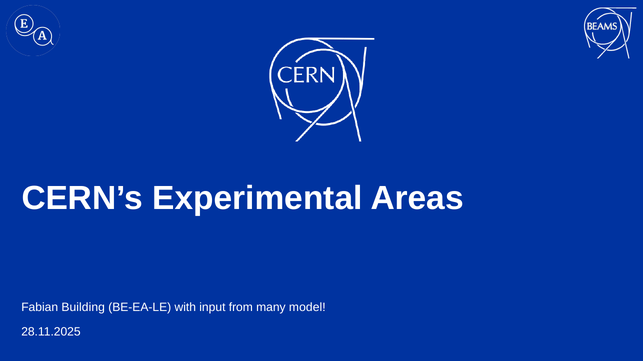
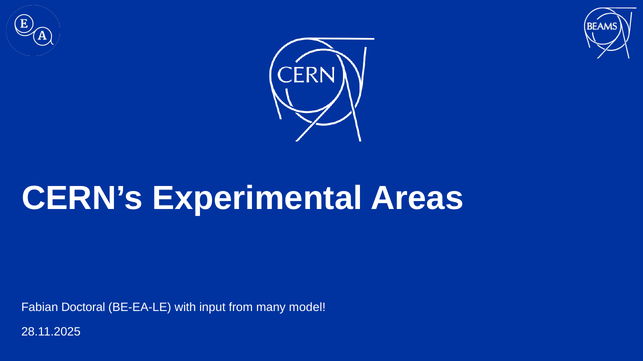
Building: Building -> Doctoral (83, 308)
